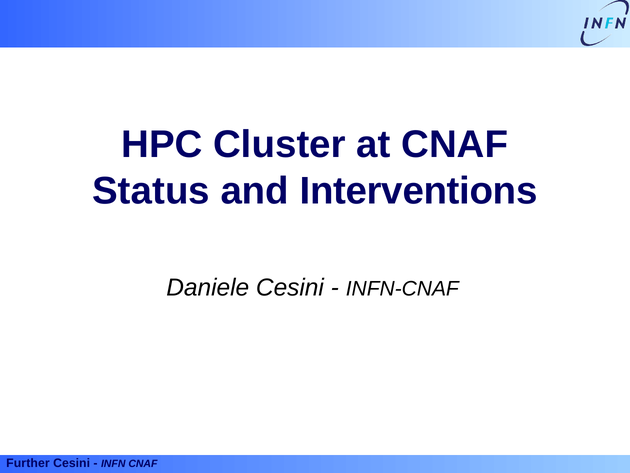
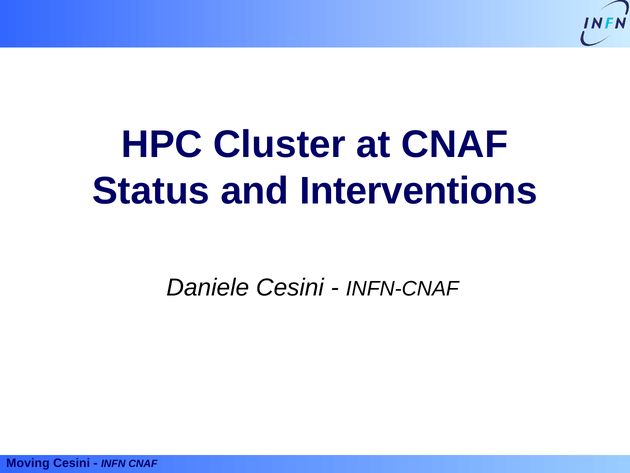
Further: Further -> Moving (28, 463)
